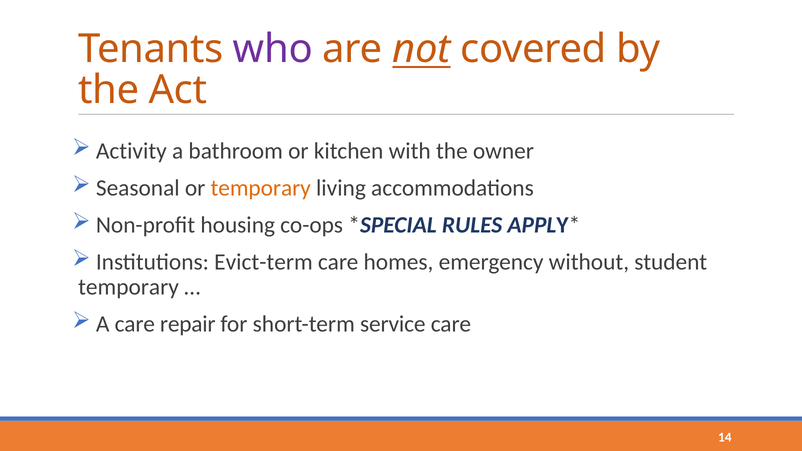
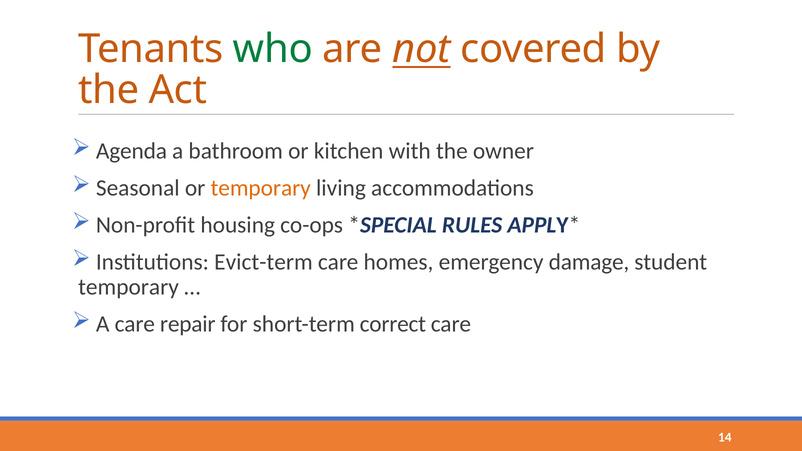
who colour: purple -> green (273, 49)
Activity: Activity -> Agenda (131, 151)
without: without -> damage (589, 262)
service: service -> correct (393, 324)
